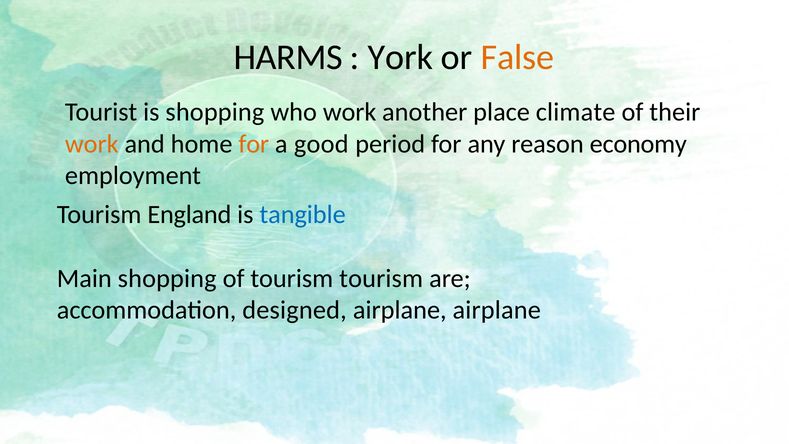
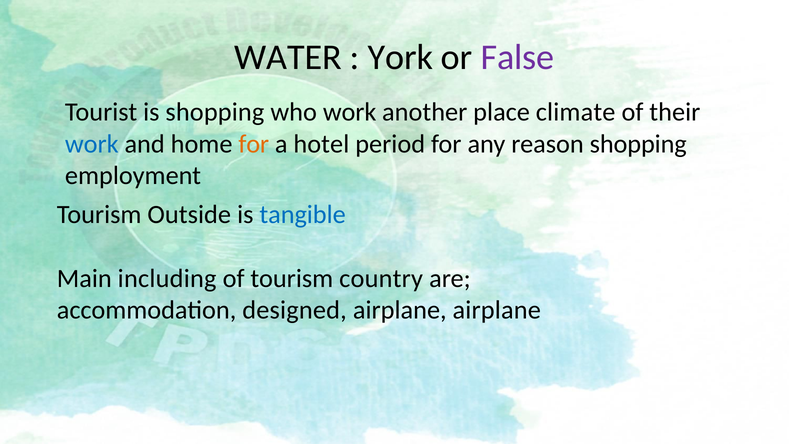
HARMS: HARMS -> WATER (288, 57)
False colour: orange -> purple (518, 57)
work colour: orange -> blue (92, 144)
good: good -> hotel (321, 144)
reason economy: economy -> shopping (638, 144)
England: England -> Outside (189, 215)
Main shopping: shopping -> including (167, 278)
tourism tourism: tourism -> country (381, 278)
